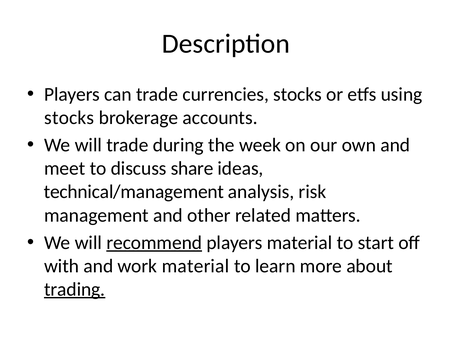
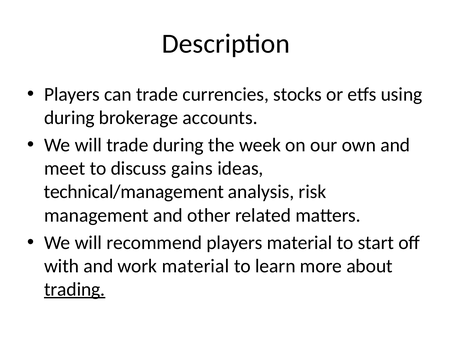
stocks: stocks -> during (69, 118)
share: share -> gains (192, 169)
recommend underline: present -> none (154, 243)
